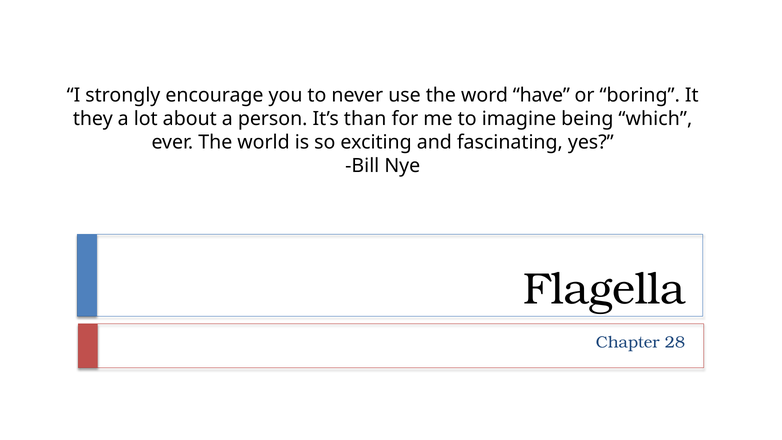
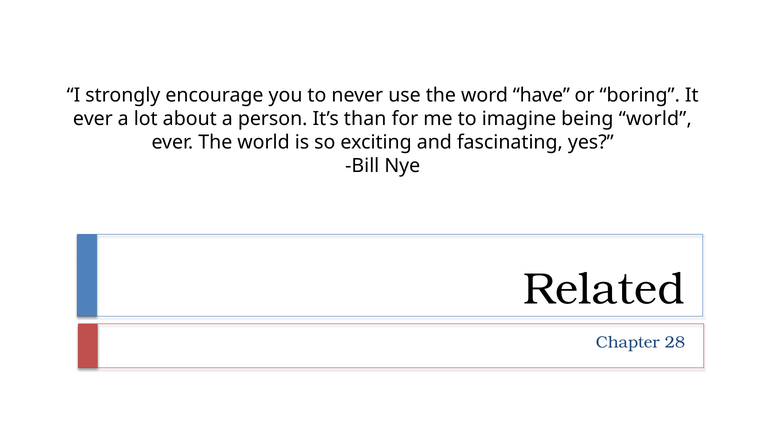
they: they -> ever (93, 119)
being which: which -> world (655, 119)
Flagella: Flagella -> Related (604, 289)
